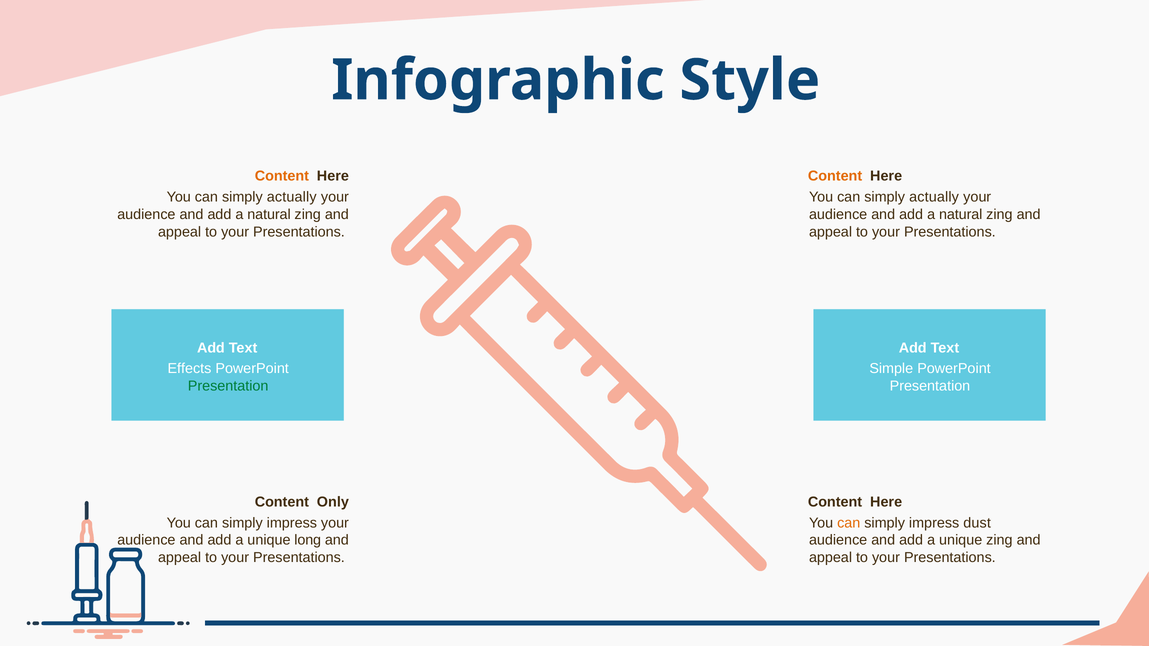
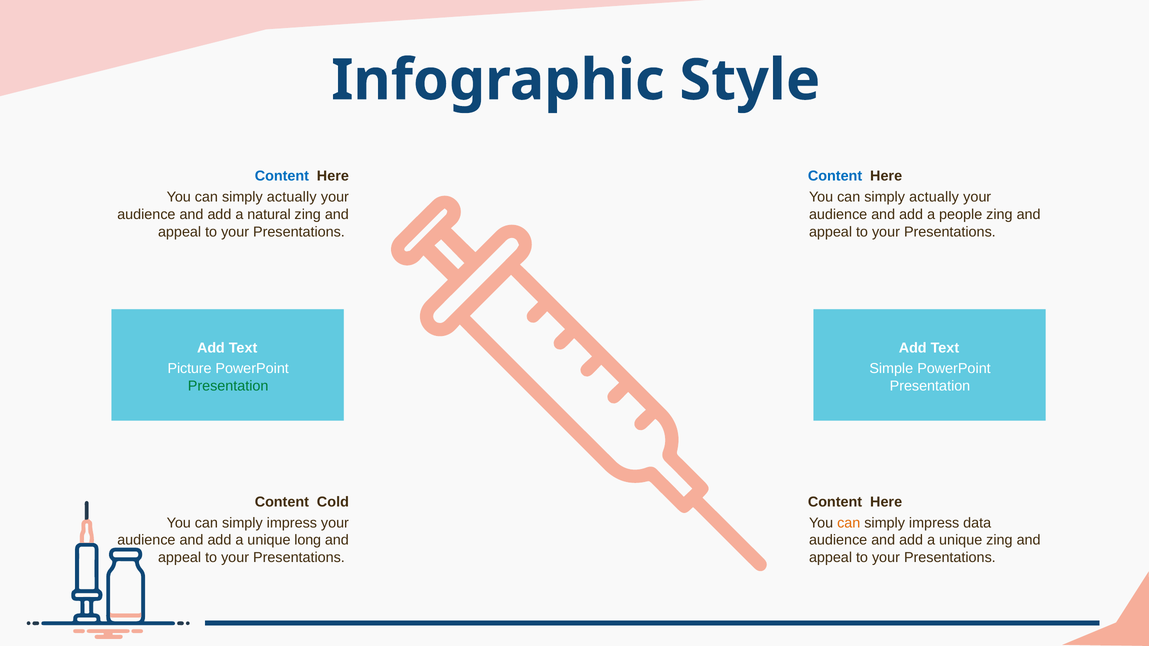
Content colour: orange -> blue (282, 176)
Content colour: orange -> blue (835, 176)
natural: natural -> people (961, 215)
Effects: Effects -> Picture (190, 369)
Only: Only -> Cold (333, 502)
dust: dust -> data (977, 523)
